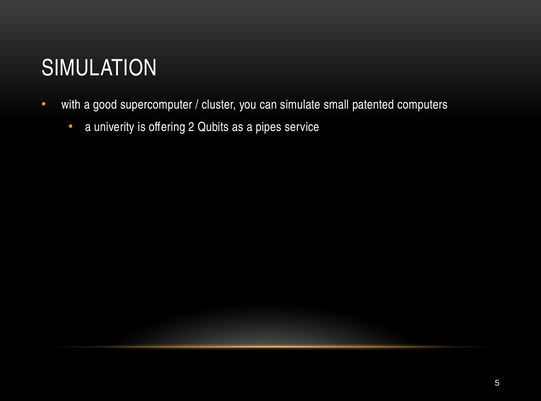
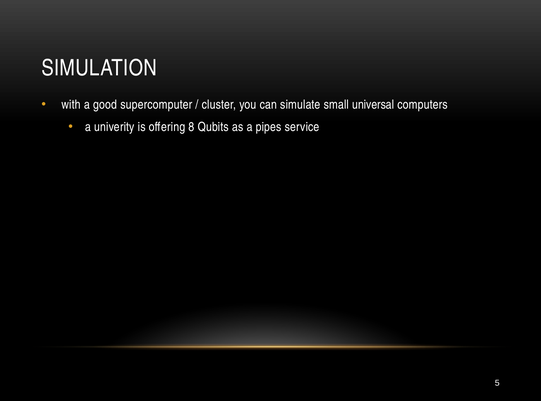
patented: patented -> universal (373, 105)
2: 2 -> 8 (191, 127)
